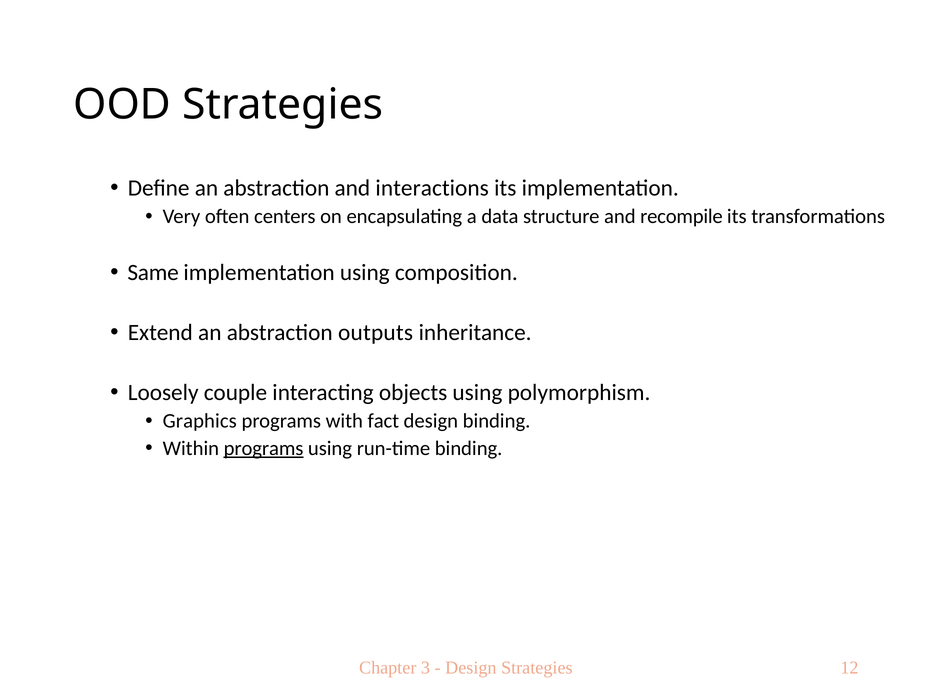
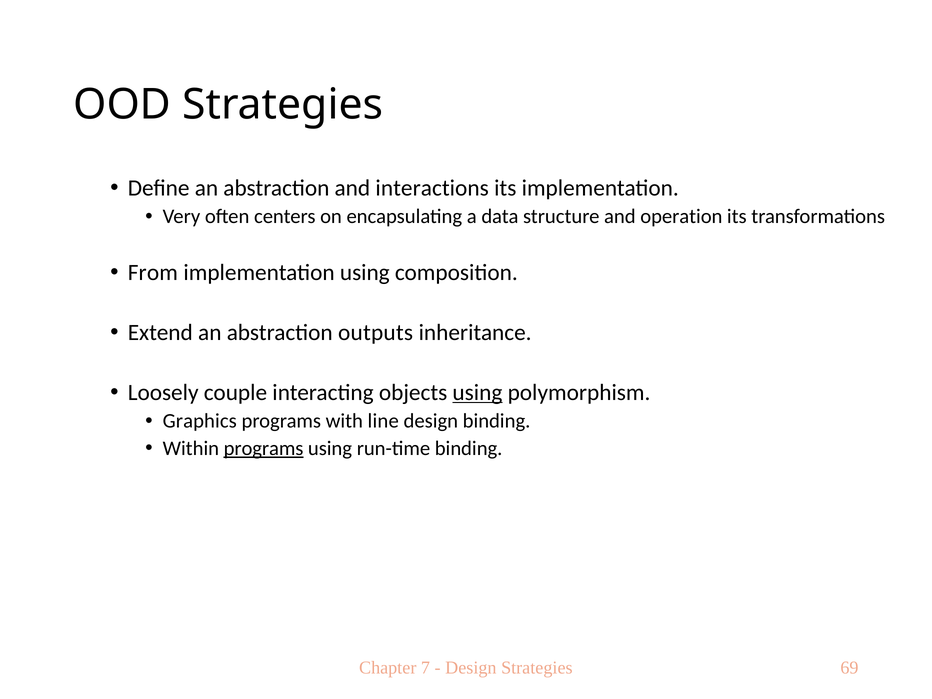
recompile: recompile -> operation (681, 217)
Same: Same -> From (153, 272)
using underline: none -> present (477, 392)
fact: fact -> line (383, 421)
3: 3 -> 7 (425, 668)
12: 12 -> 69 (850, 668)
